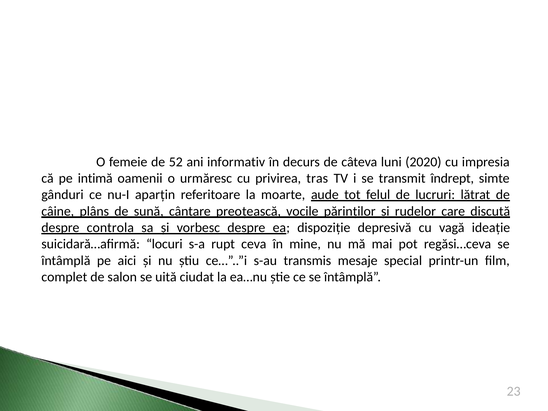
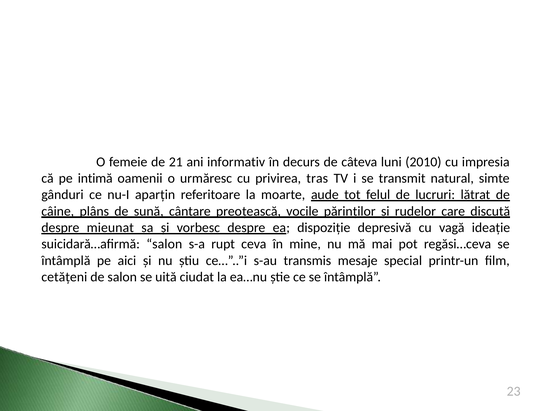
52: 52 -> 21 (176, 162)
2020: 2020 -> 2010 (423, 162)
îndrept: îndrept -> natural (452, 178)
controla: controla -> mieunat (110, 228)
suicidară…afirmă locuri: locuri -> salon (164, 244)
complet: complet -> cetățeni (64, 277)
